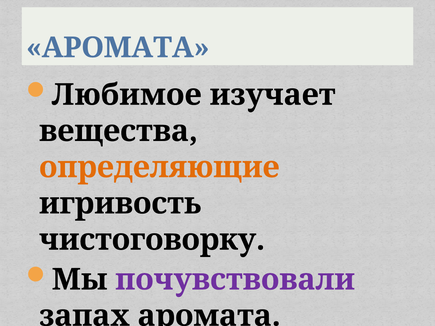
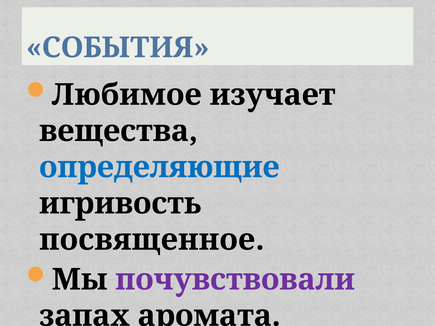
АРОМАТА: АРОМАТА -> СОБЫТИЯ (118, 48)
определяющие colour: orange -> blue (159, 167)
чистоговорку: чистоговорку -> посвященное (152, 240)
